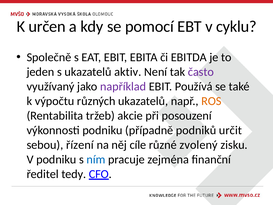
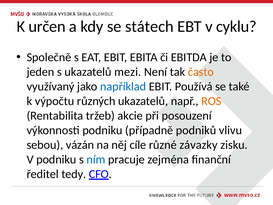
pomocí: pomocí -> státech (149, 26)
aktiv: aktiv -> mezi (128, 72)
často colour: purple -> orange (201, 72)
například colour: purple -> blue (123, 86)
určit: určit -> vlivu (231, 130)
řízení: řízení -> vázán (80, 145)
zvolený: zvolený -> závazky (199, 145)
